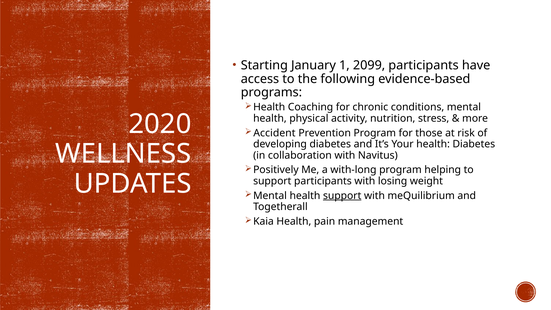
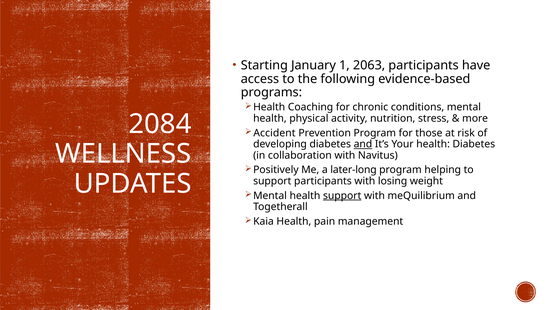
2099: 2099 -> 2063 (369, 65)
2020: 2020 -> 2084 (160, 124)
and underline: none -> present (363, 144)
with-long: with-long -> later-long (354, 170)
